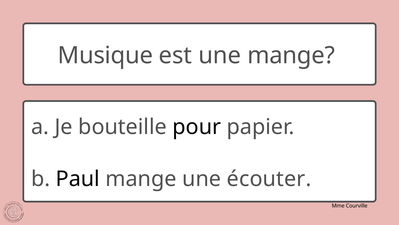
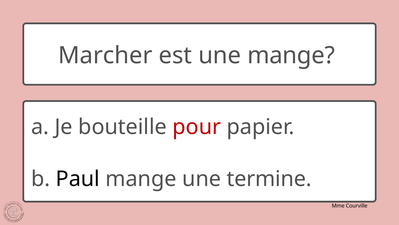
Musique: Musique -> Marcher (105, 55)
pour colour: black -> red (197, 127)
écouter: écouter -> termine (269, 179)
